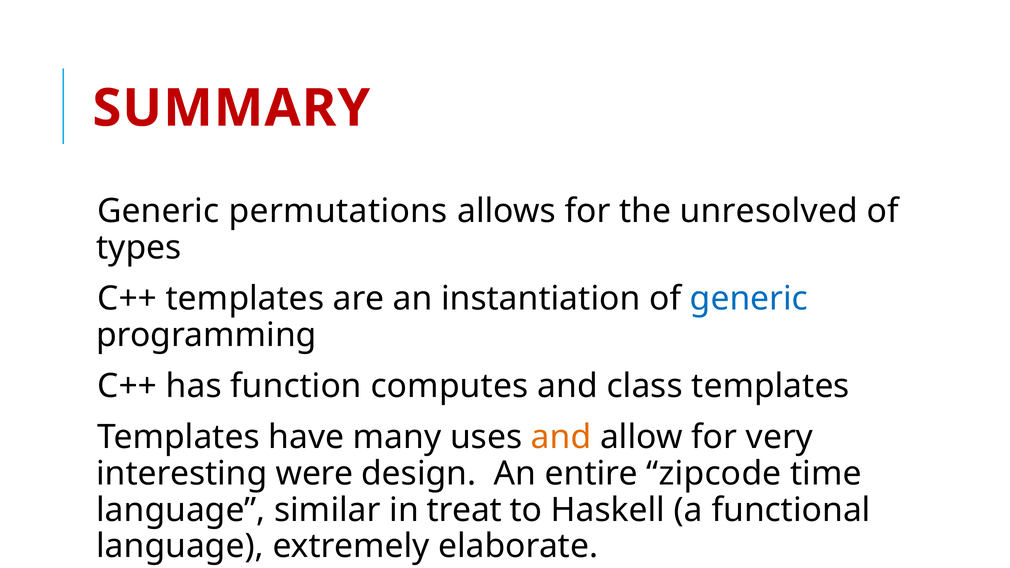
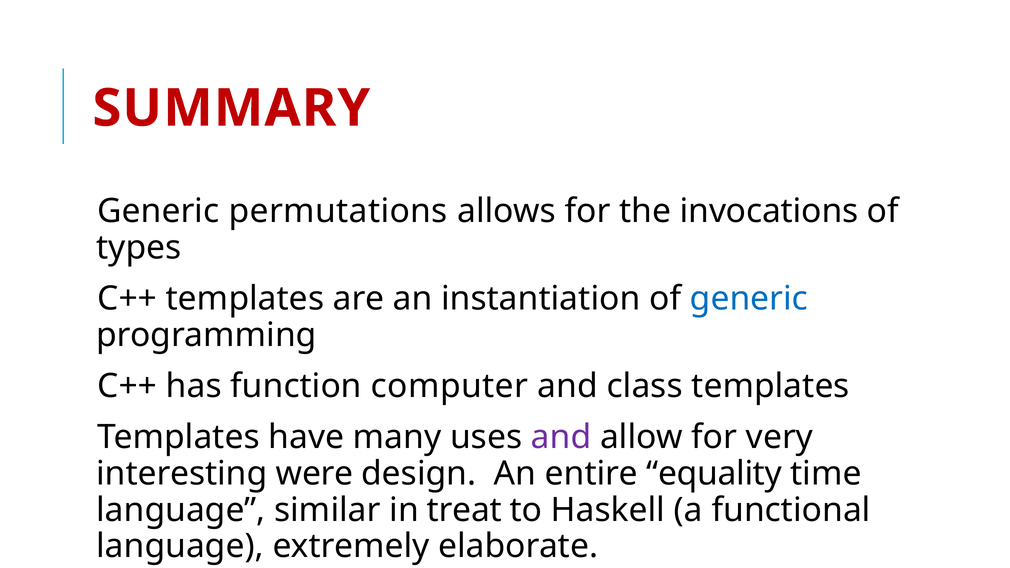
unresolved: unresolved -> invocations (769, 211)
computes: computes -> computer (449, 386)
and colour: orange -> purple (561, 437)
zipcode: zipcode -> equality (714, 474)
